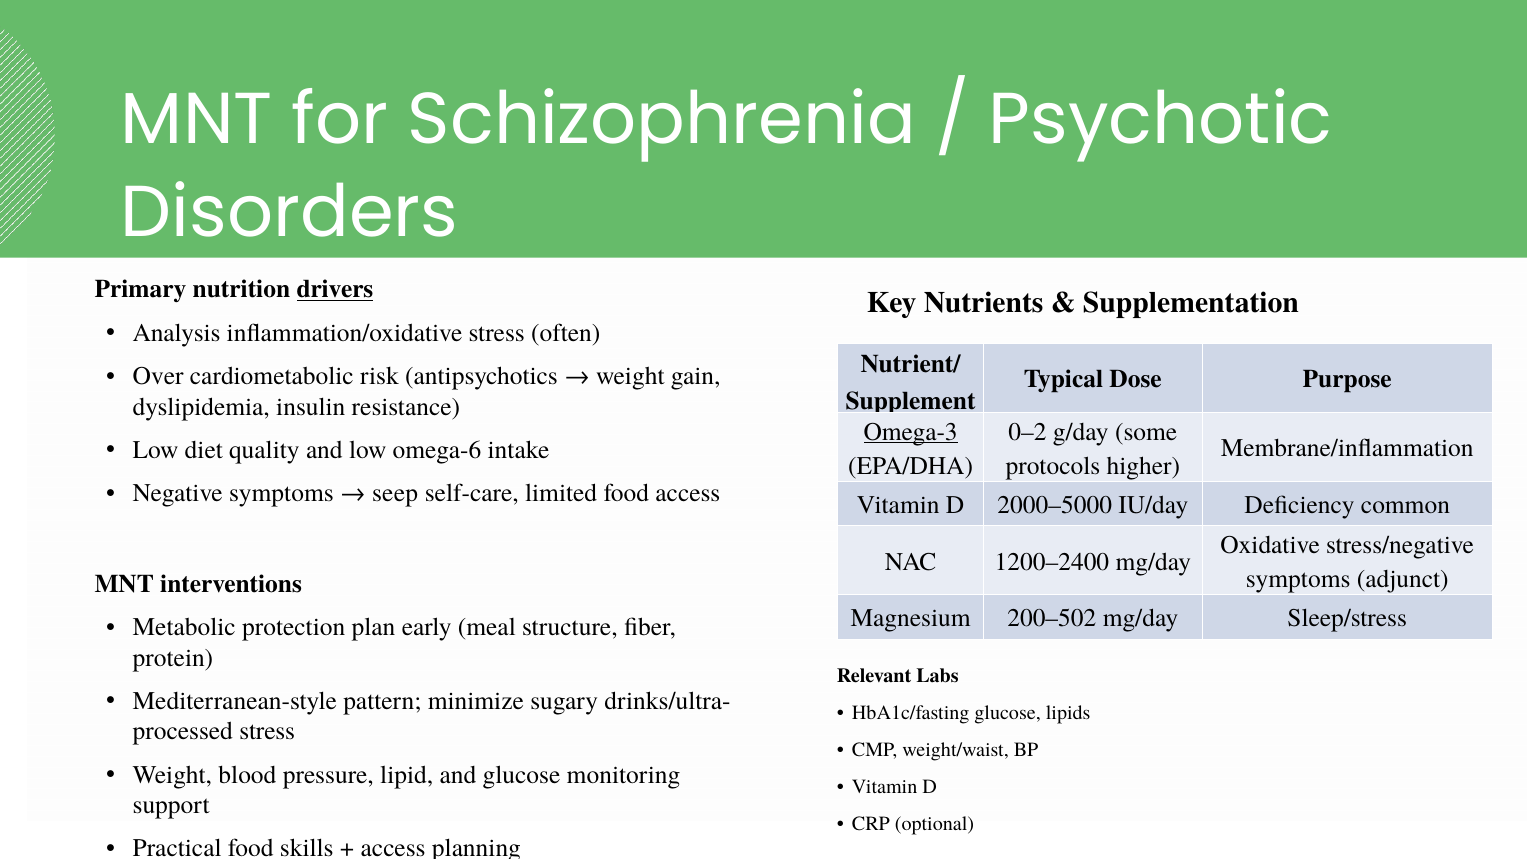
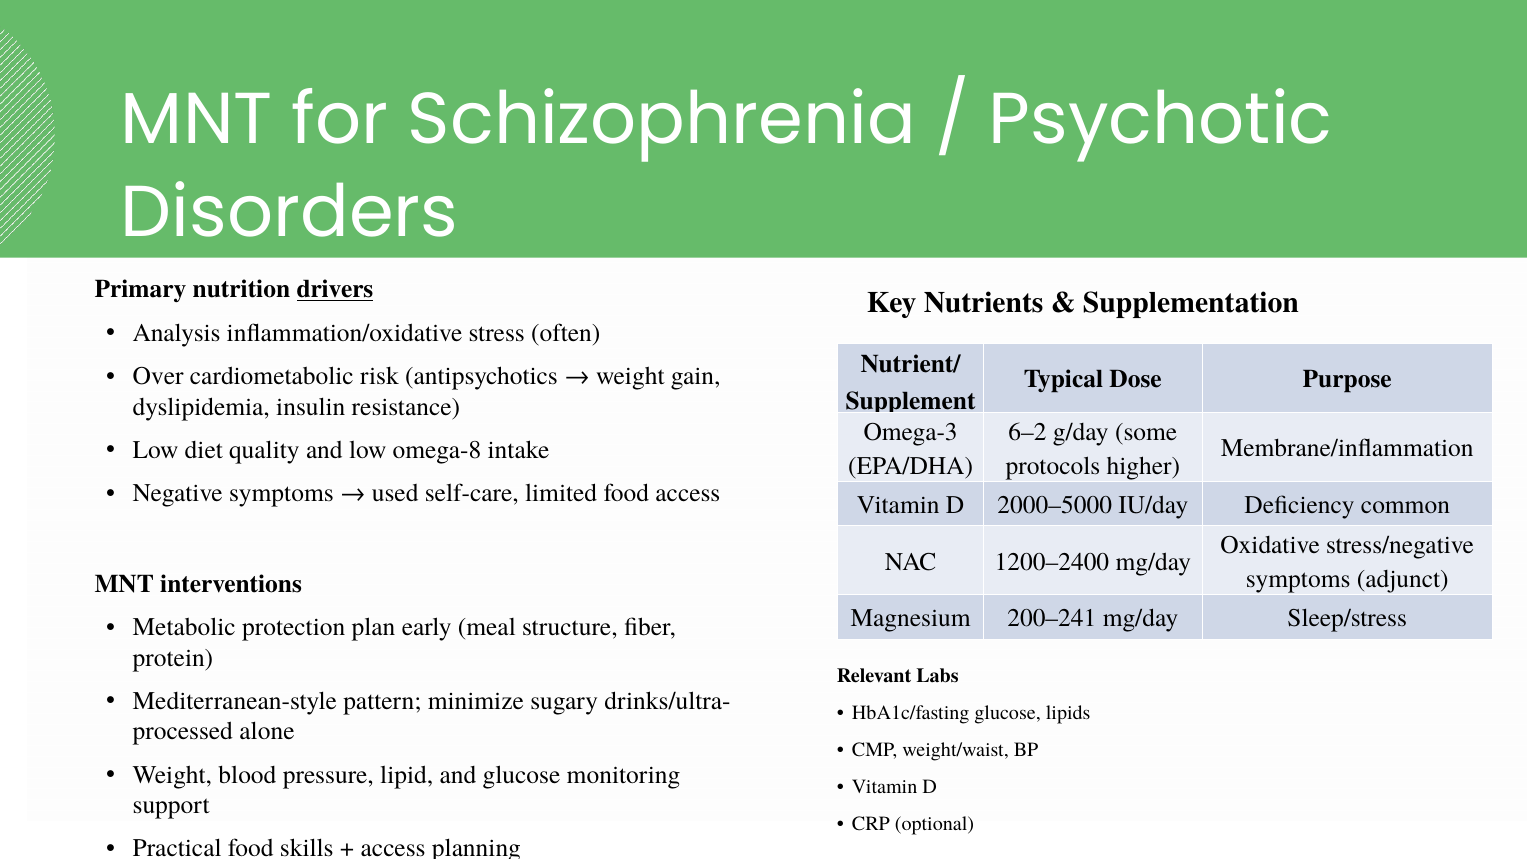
Omega-3 underline: present -> none (911, 432)
0–2: 0–2 -> 6–2 (1027, 432)
omega-6: omega-6 -> omega-8 (437, 450)
seep: seep -> used (395, 493)
200–502: 200–502 -> 200–241 (1052, 618)
stress: stress -> alone (267, 731)
